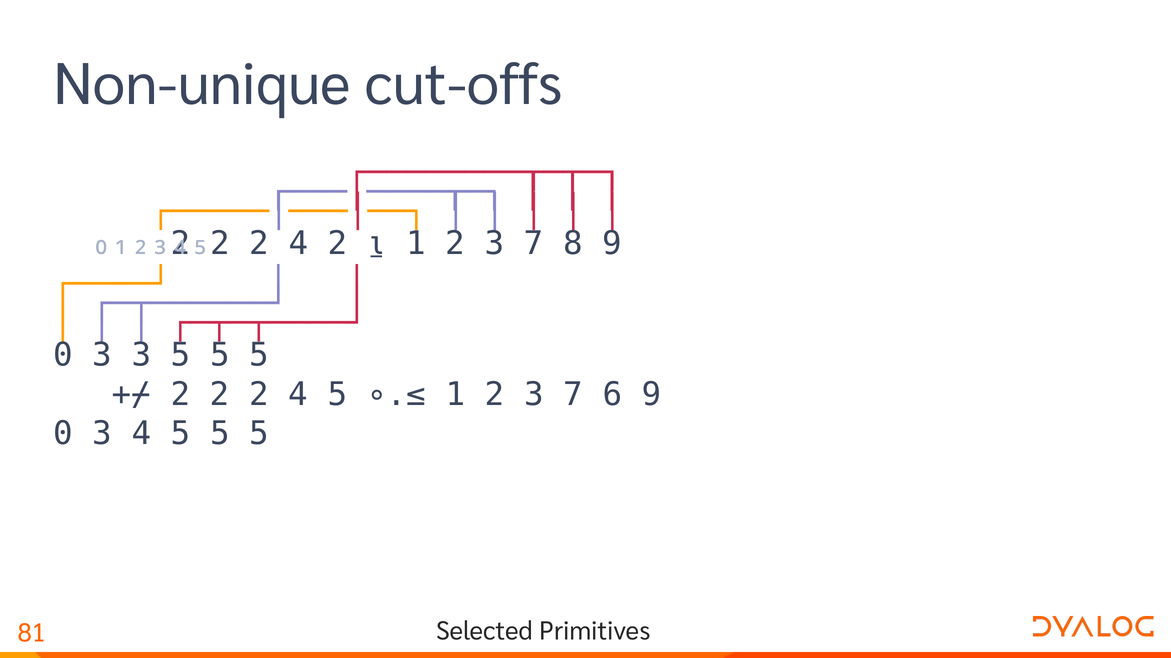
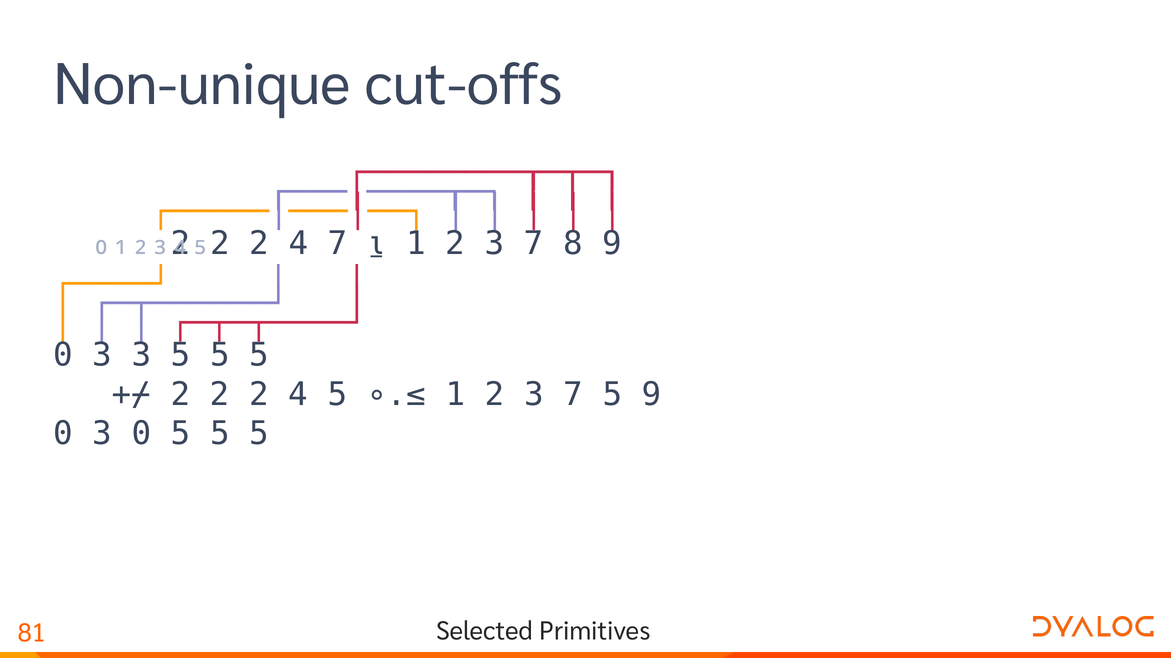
4 2: 2 -> 7 (338, 244)
7 6: 6 -> 5 (612, 395)
3 4: 4 -> 0 (141, 434)
